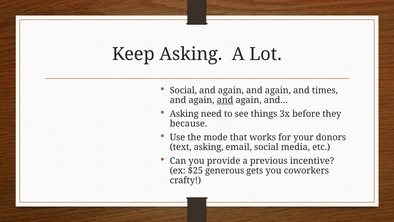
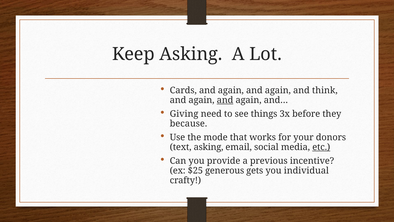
Social: Social -> Cards (183, 90)
times: times -> think (325, 90)
Asking: Asking -> Giving (184, 114)
etc underline: none -> present (321, 147)
coworkers: coworkers -> individual (306, 170)
